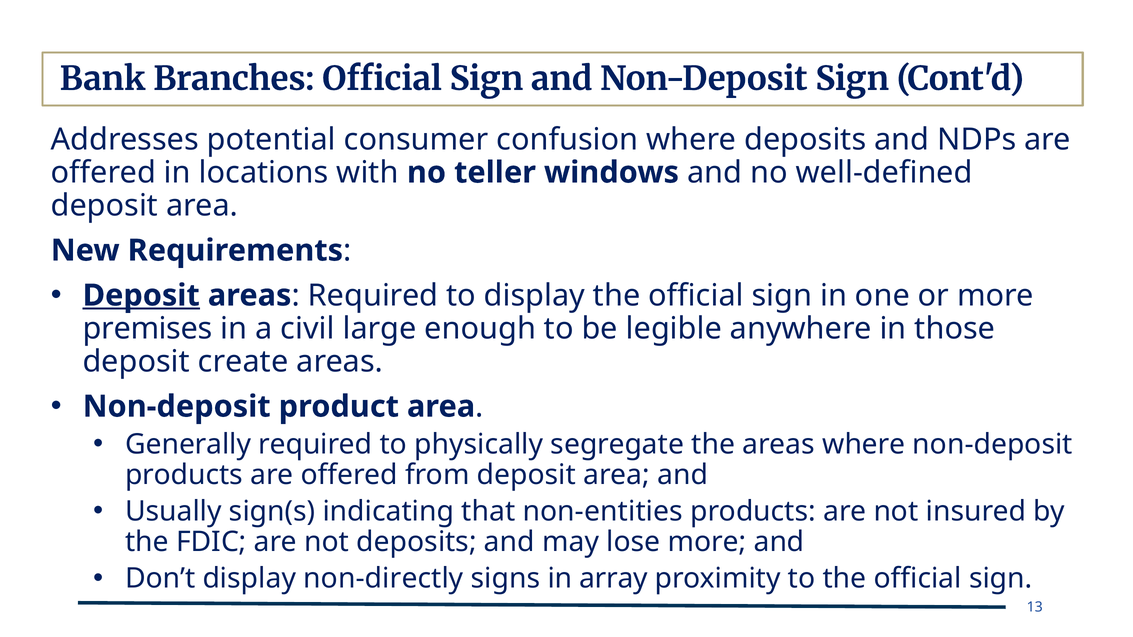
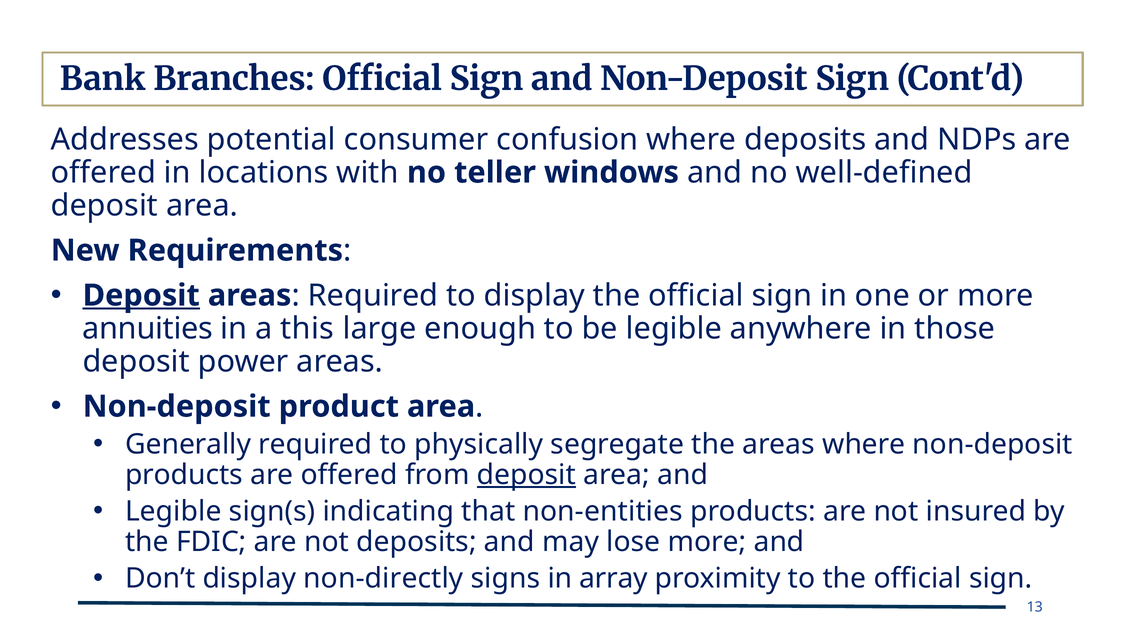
premises: premises -> annuities (148, 329)
civil: civil -> this (307, 329)
create: create -> power (243, 362)
deposit underline: none -> present (526, 475)
Usually: Usually -> Legible (173, 512)
